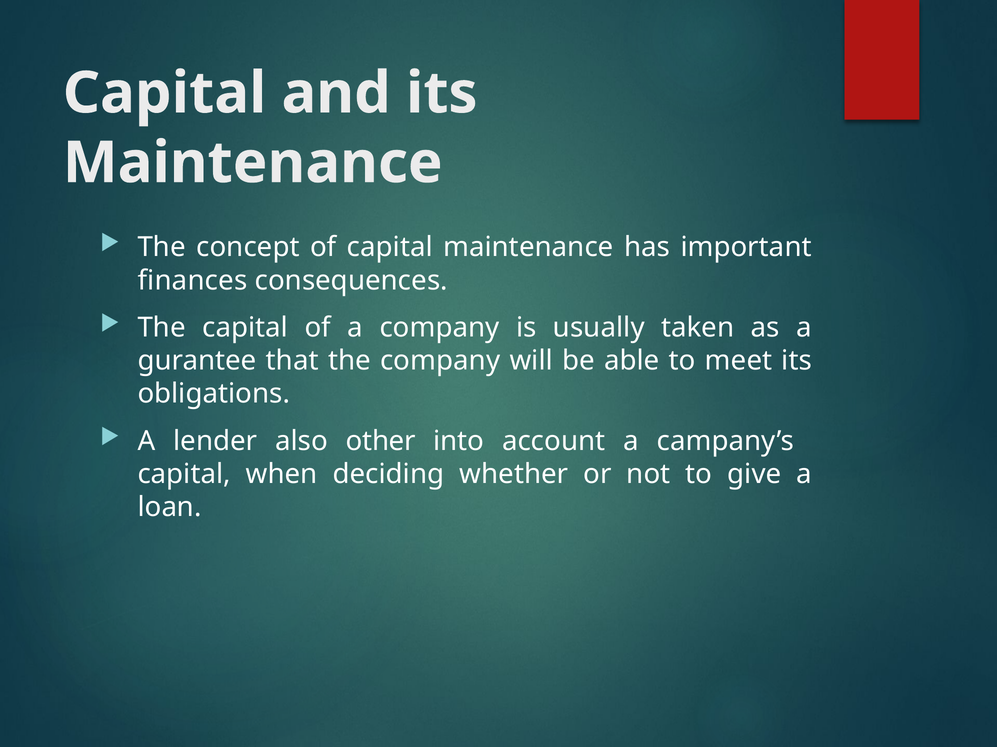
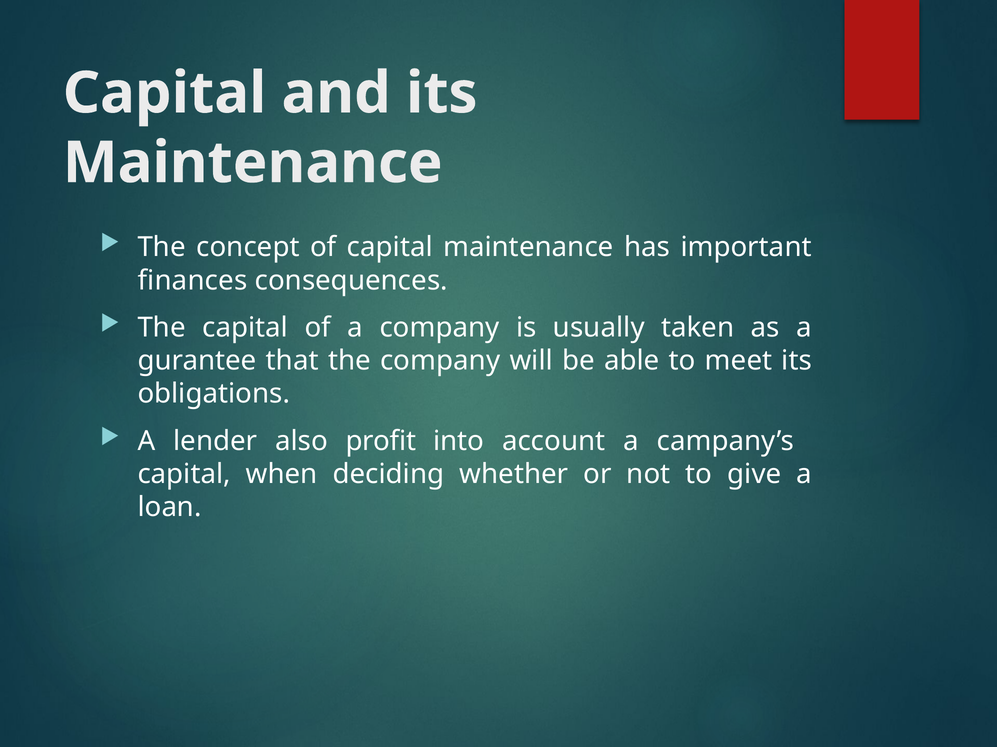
other: other -> profit (381, 441)
